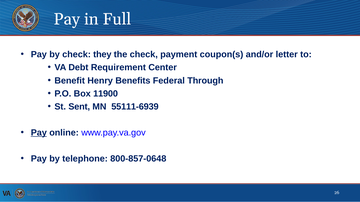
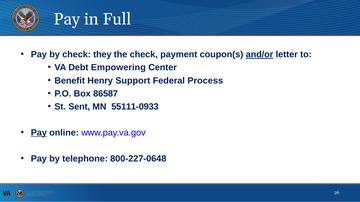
and/or underline: none -> present (259, 55)
Requirement: Requirement -> Empowering (118, 68)
Benefits: Benefits -> Support (133, 81)
Through: Through -> Process (205, 81)
11900: 11900 -> 86587 (106, 94)
55111-6939: 55111-6939 -> 55111-0933 (135, 107)
800-857-0648: 800-857-0648 -> 800-227-0648 (138, 159)
